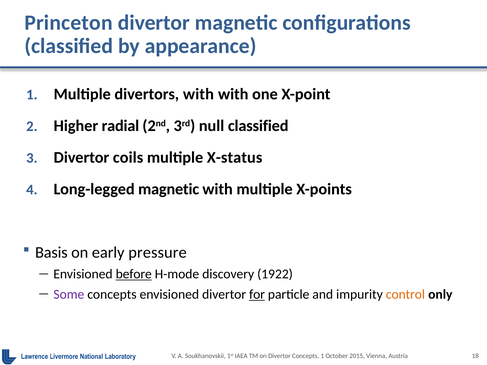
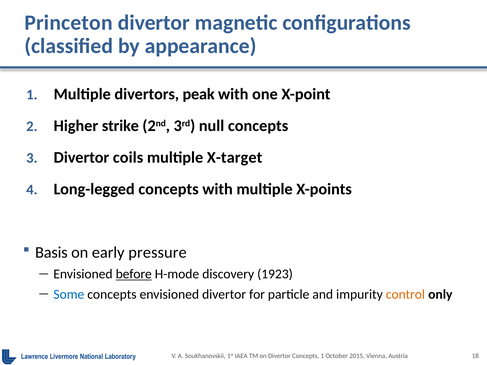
divertors with: with -> peak (199, 94)
radial: radial -> strike (120, 126)
null classified: classified -> concepts (258, 126)
X-status: X-status -> X-target (235, 158)
Long-legged magnetic: magnetic -> concepts (169, 189)
1922: 1922 -> 1923 (275, 274)
Some colour: purple -> blue (69, 295)
for underline: present -> none (257, 295)
